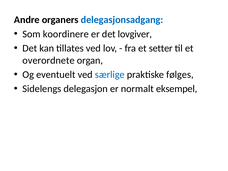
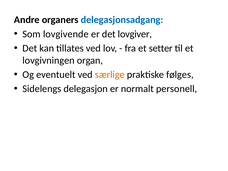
koordinere: koordinere -> lovgivende (66, 34)
overordnete: overordnete -> lovgivningen (49, 60)
særlige colour: blue -> orange (110, 75)
eksempel: eksempel -> personell (177, 89)
